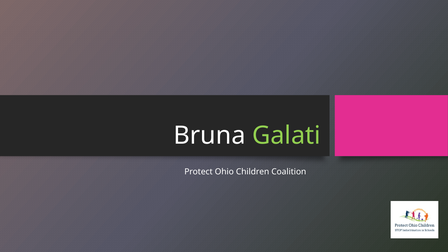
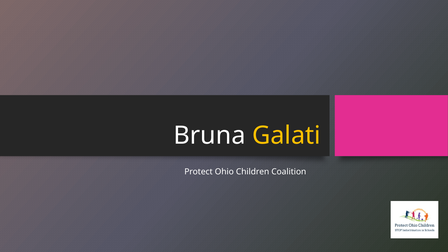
Galati colour: light green -> yellow (286, 135)
